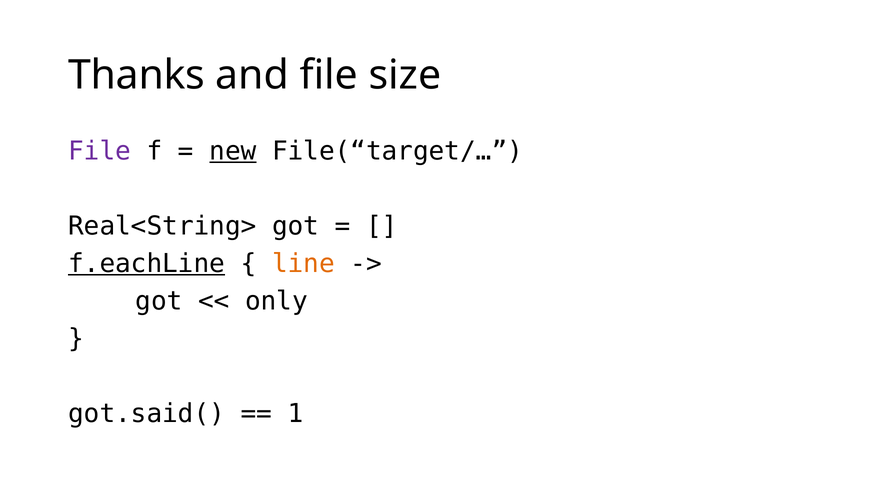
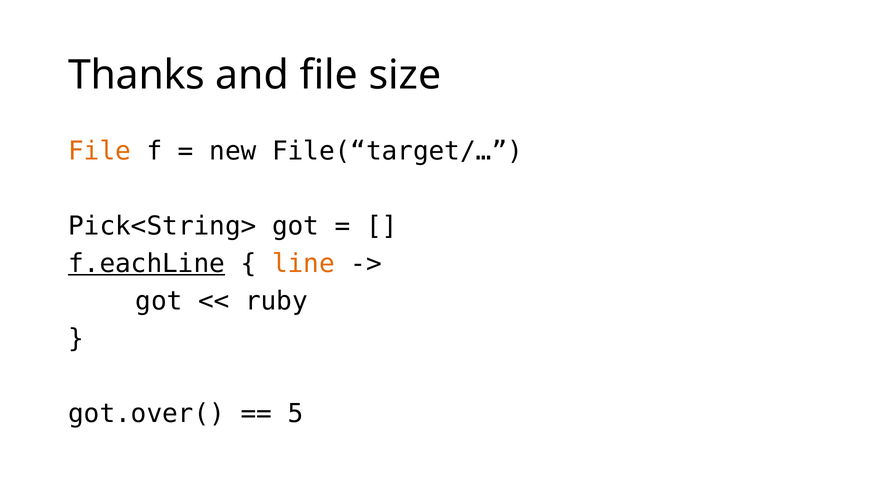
File colour: purple -> orange (100, 151)
new underline: present -> none (233, 151)
Real<String>: Real<String> -> Pick<String> (162, 226)
only: only -> ruby (276, 301)
got.said(: got.said( -> got.over( (147, 414)
1: 1 -> 5 (296, 414)
